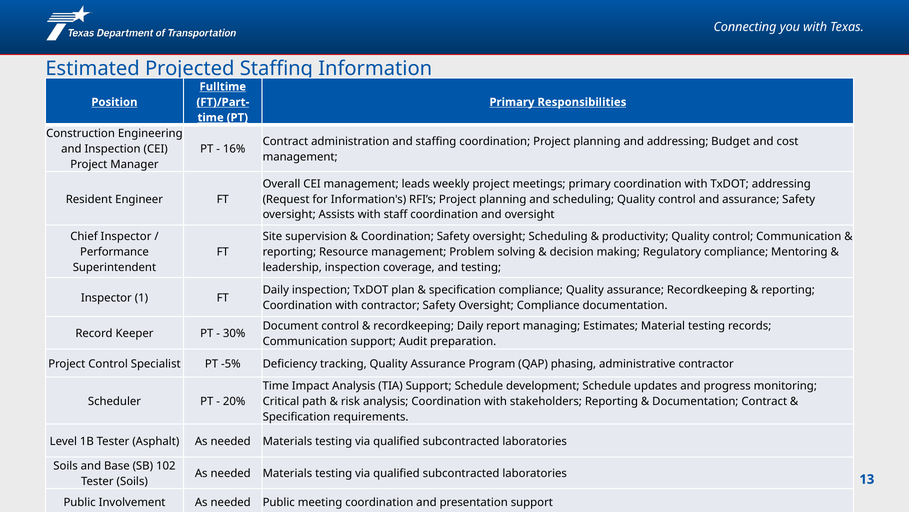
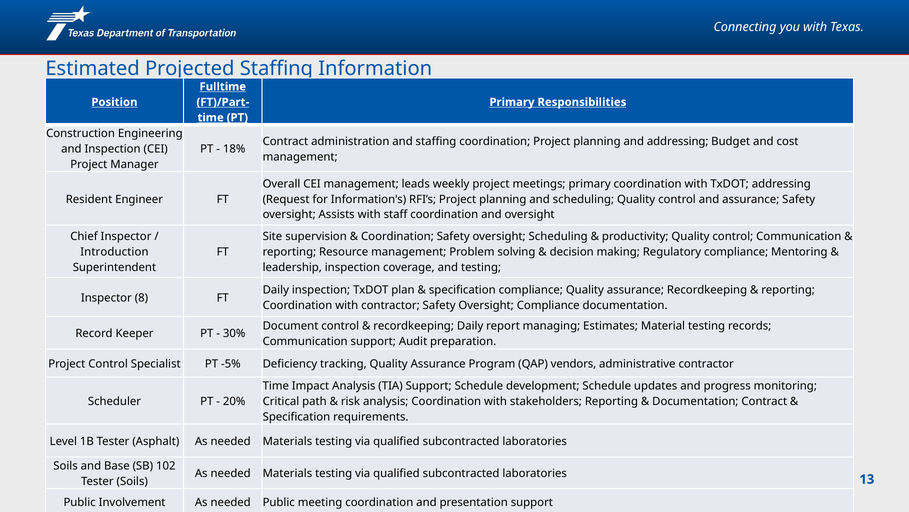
16%: 16% -> 18% (234, 149)
Performance: Performance -> Introduction (114, 252)
1: 1 -> 8 (141, 298)
phasing: phasing -> vendors (573, 364)
